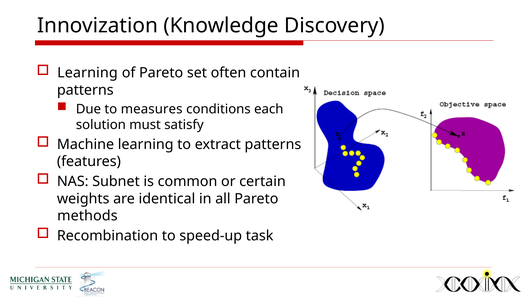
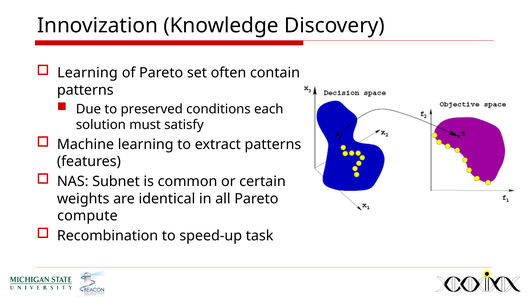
measures: measures -> preserved (152, 109)
methods: methods -> compute (87, 215)
